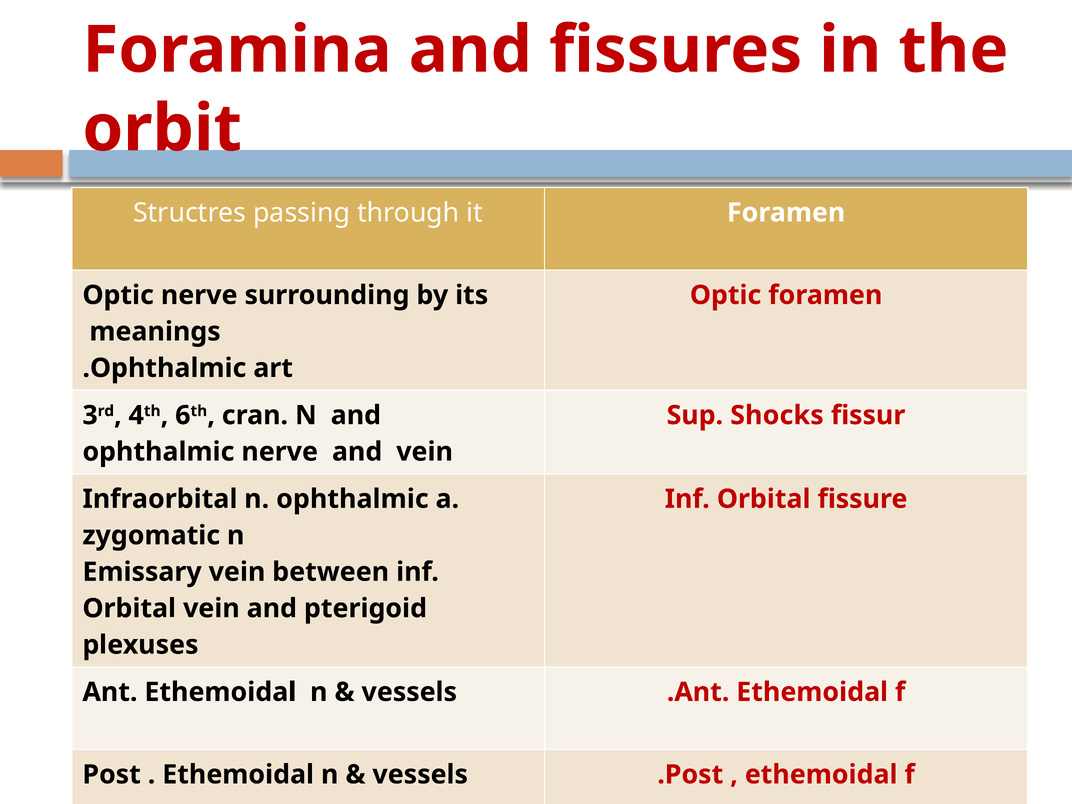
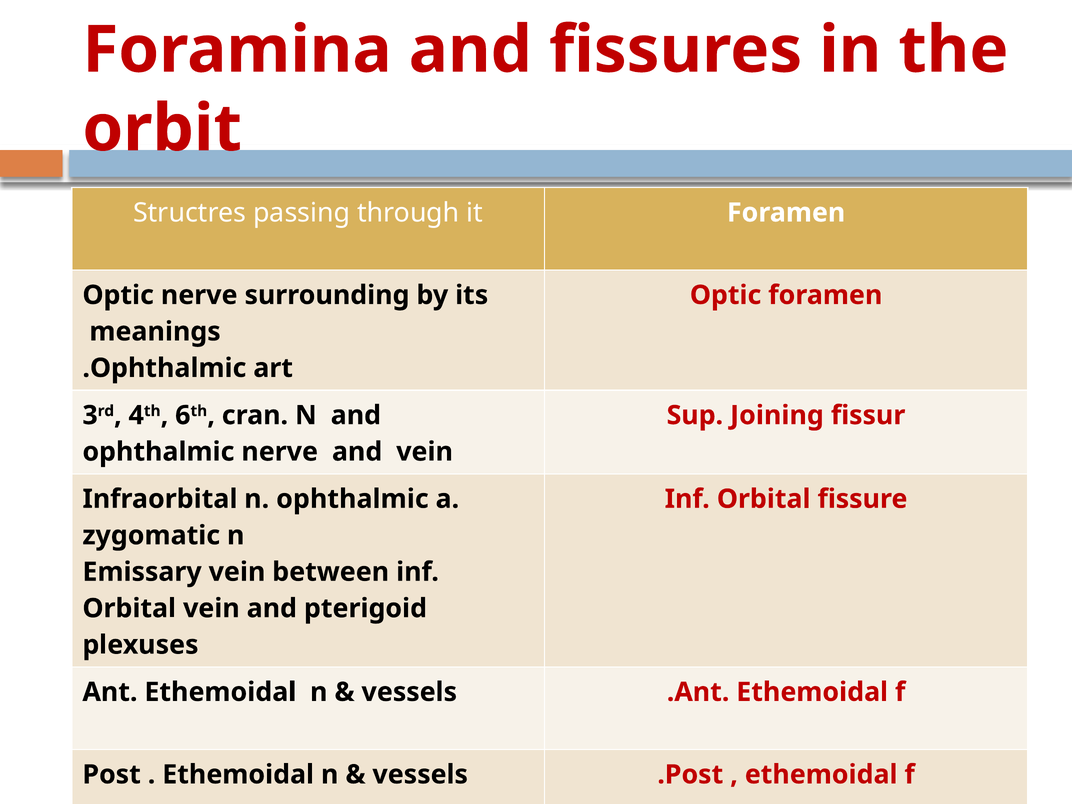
Shocks: Shocks -> Joining (777, 415)
